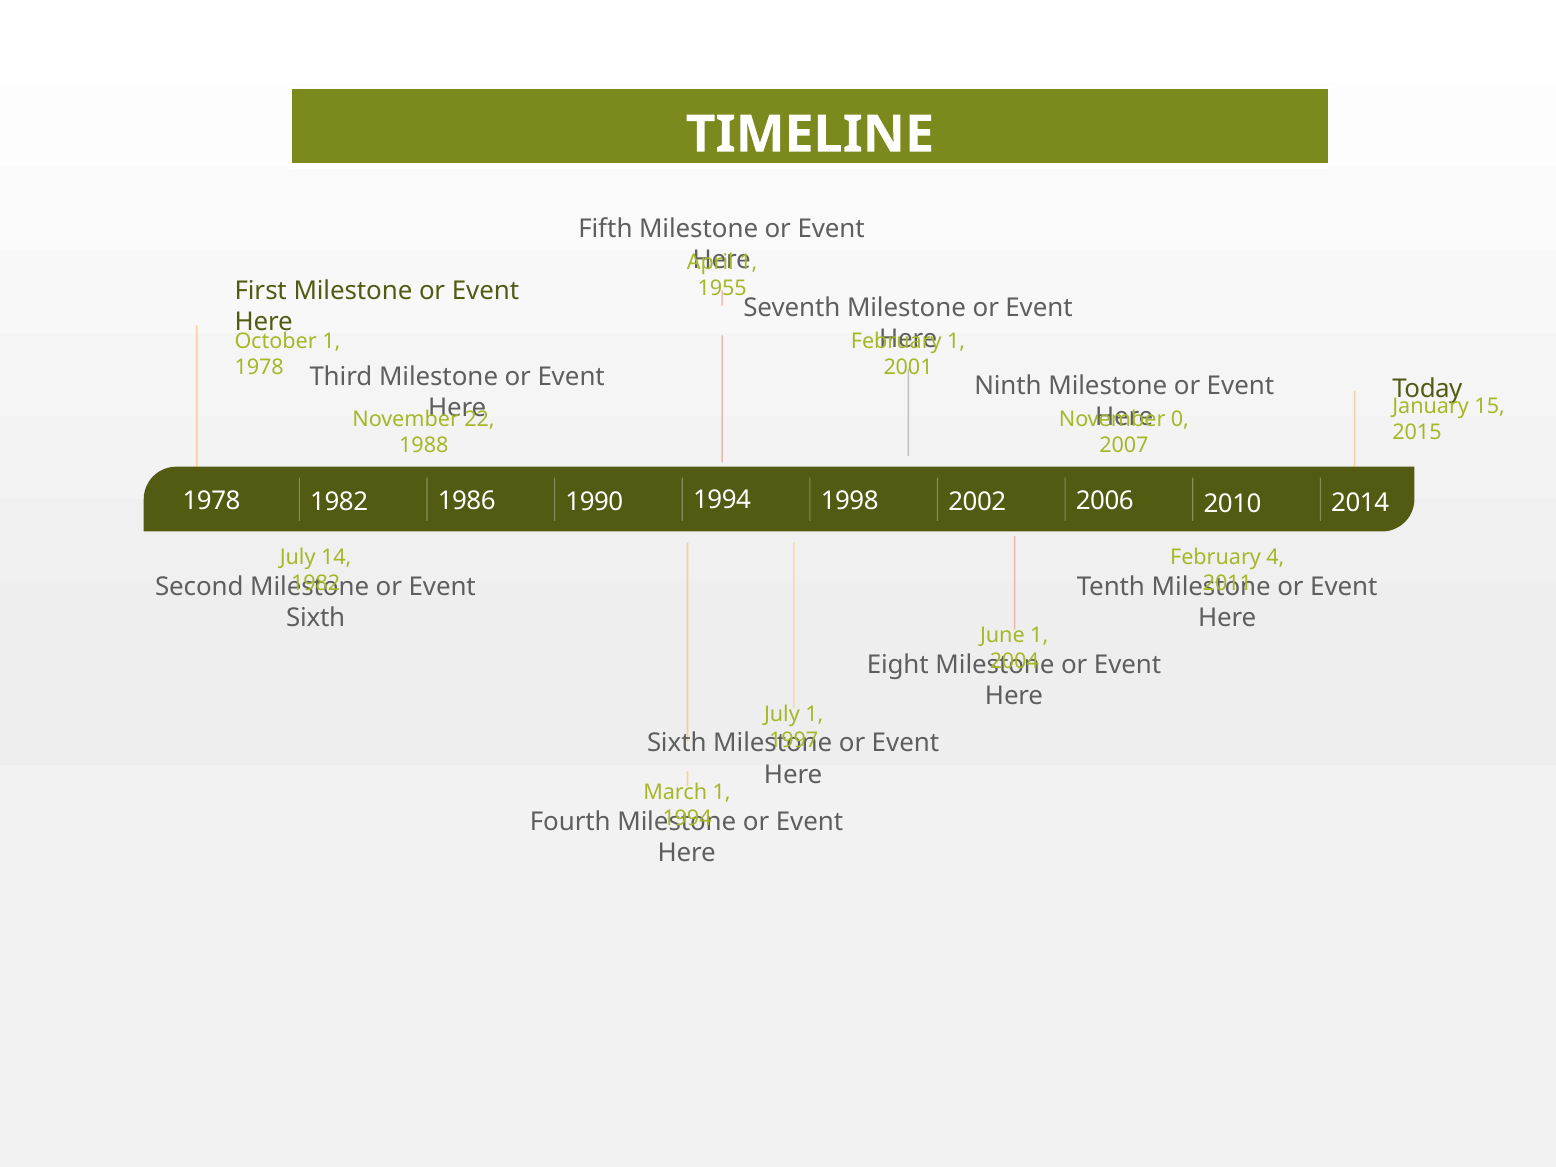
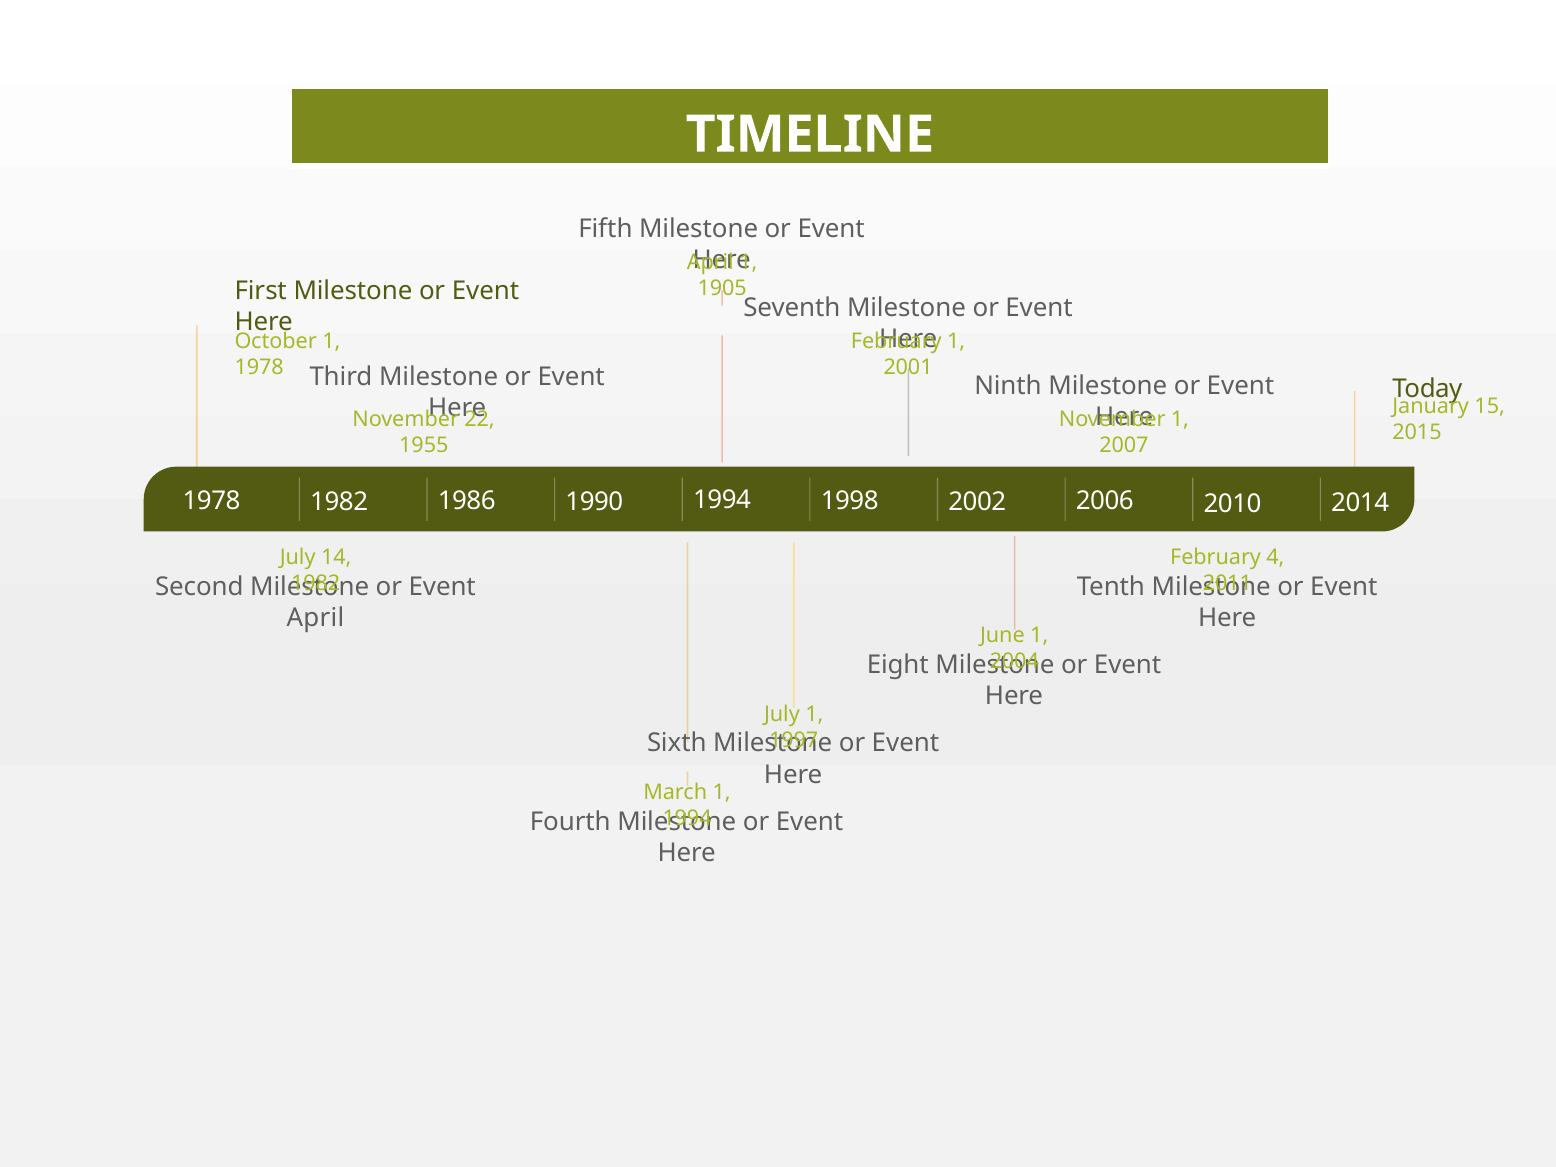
1955: 1955 -> 1905 (722, 289)
0: 0 -> 1 (1180, 420)
1988: 1988 -> 1955 (424, 446)
Sixth: Sixth -> April (315, 618)
